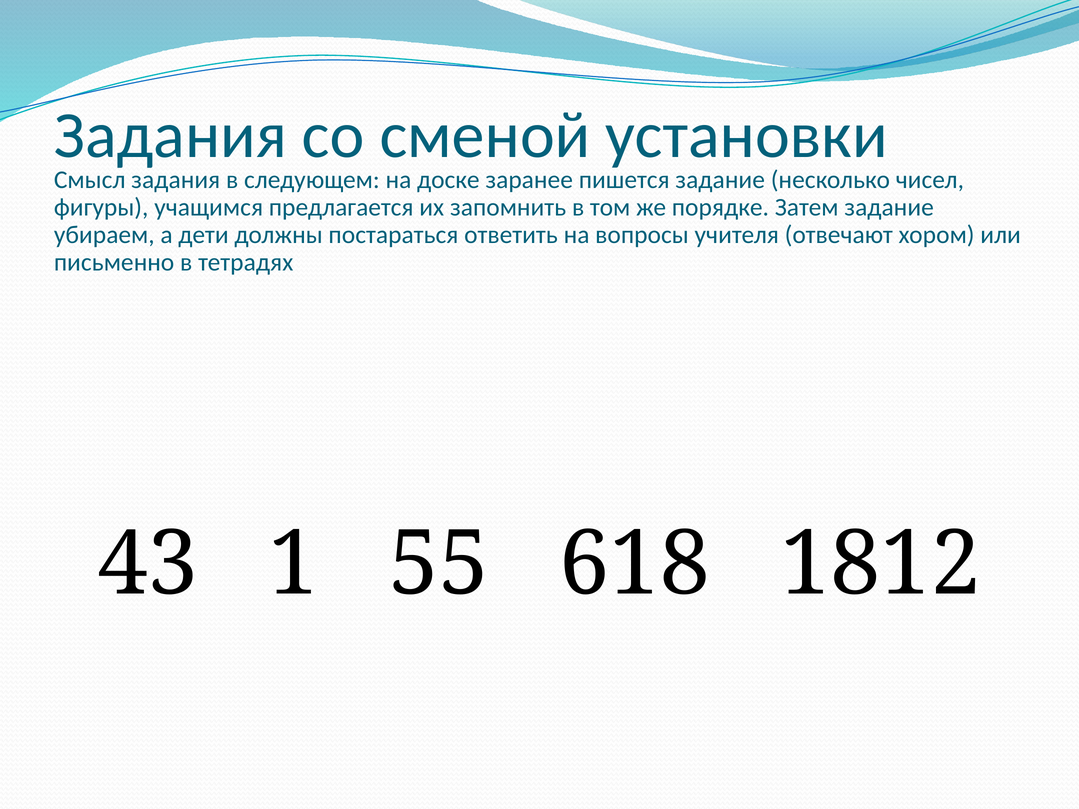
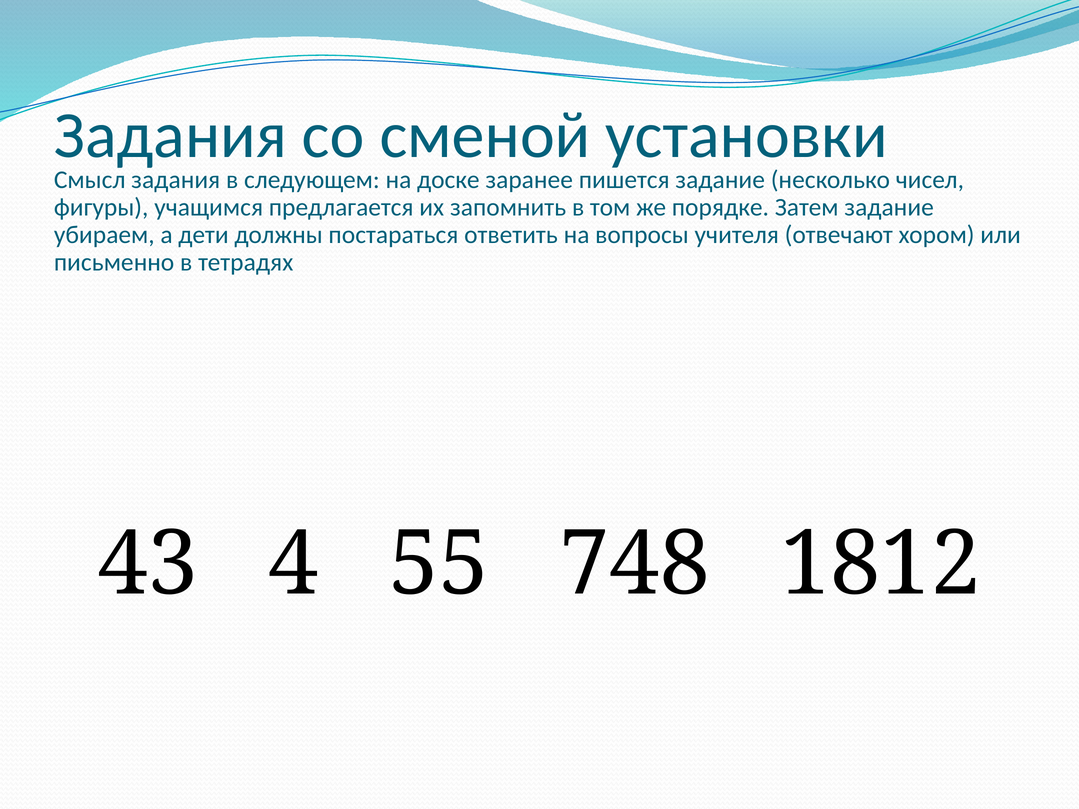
1: 1 -> 4 (293, 564)
618: 618 -> 748 (635, 564)
